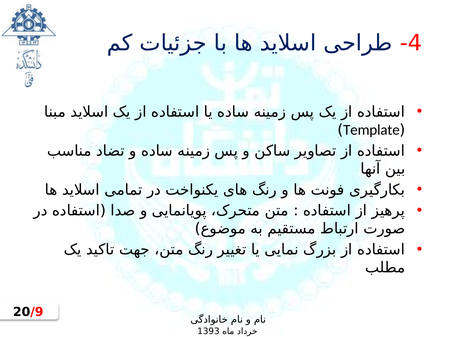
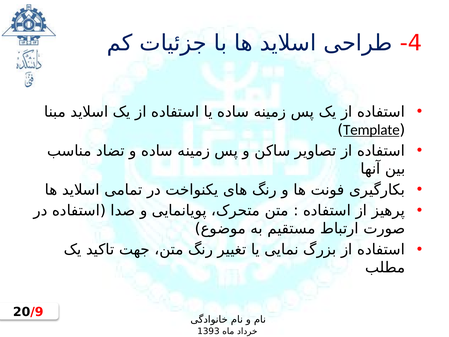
Template underline: none -> present (371, 130)
